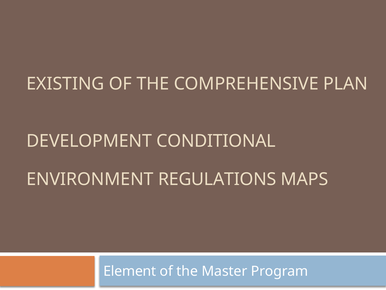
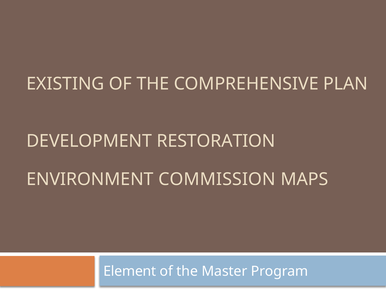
CONDITIONAL: CONDITIONAL -> RESTORATION (216, 141)
REGULATIONS: REGULATIONS -> COMMISSION (217, 179)
